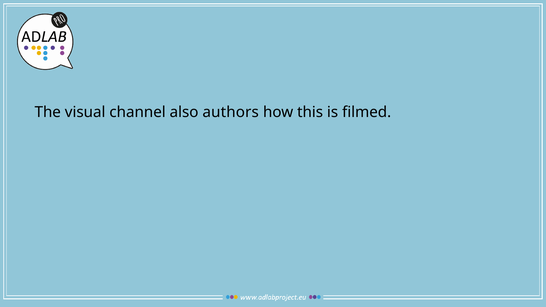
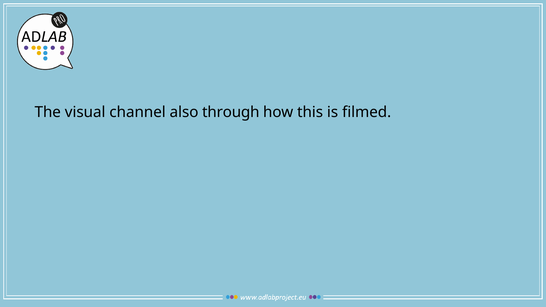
authors: authors -> through (231, 112)
